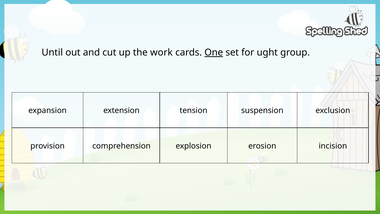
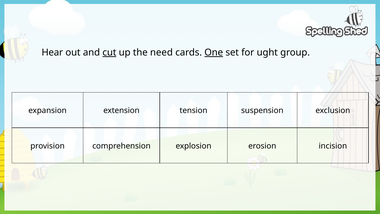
Until: Until -> Hear (52, 52)
cut underline: none -> present (109, 52)
work: work -> need (161, 52)
